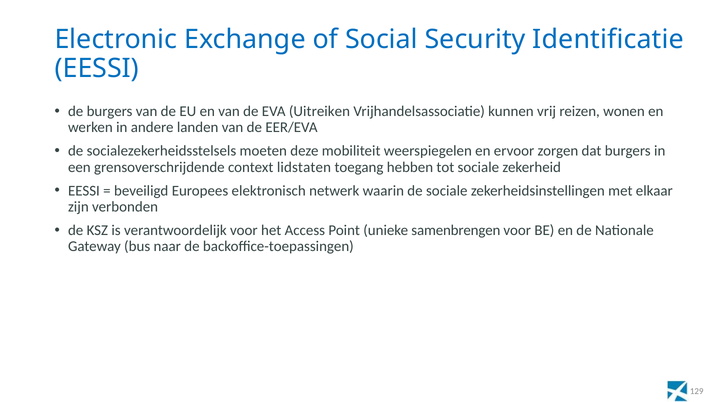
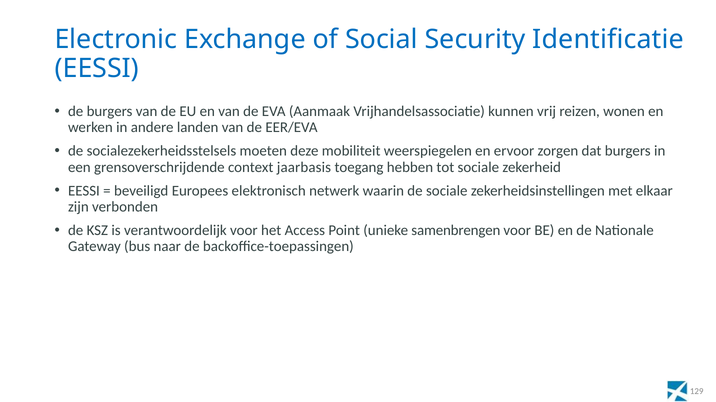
Uitreiken: Uitreiken -> Aanmaak (319, 112)
lidstaten: lidstaten -> jaarbasis (304, 167)
